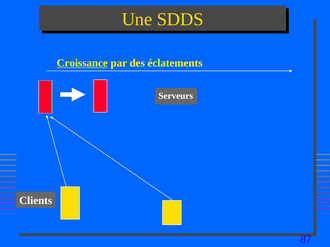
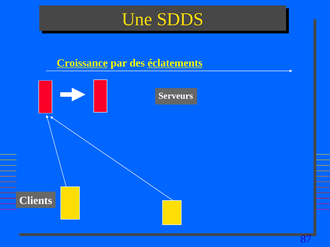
éclatements underline: none -> present (175, 63)
